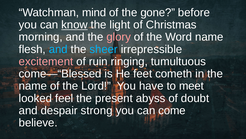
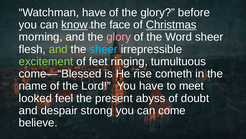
Watchman mind: mind -> have (94, 12)
of the gone: gone -> glory (158, 12)
light: light -> face (120, 25)
Christmas underline: none -> present (171, 25)
Word name: name -> sheer (209, 37)
and colour: light blue -> light green (58, 49)
excitement colour: pink -> light green (46, 61)
ruin: ruin -> feet (98, 61)
feet: feet -> rise (143, 73)
